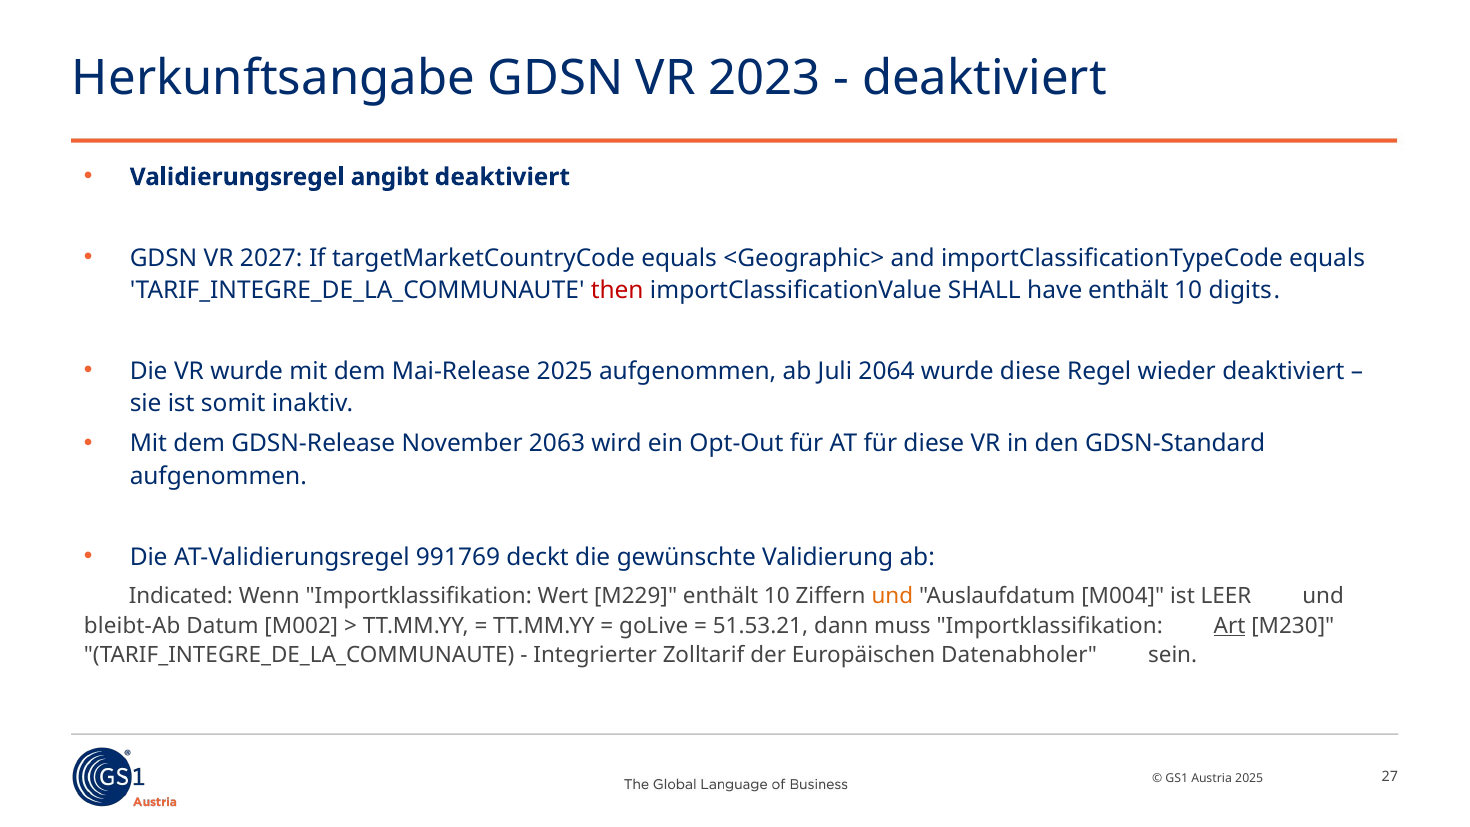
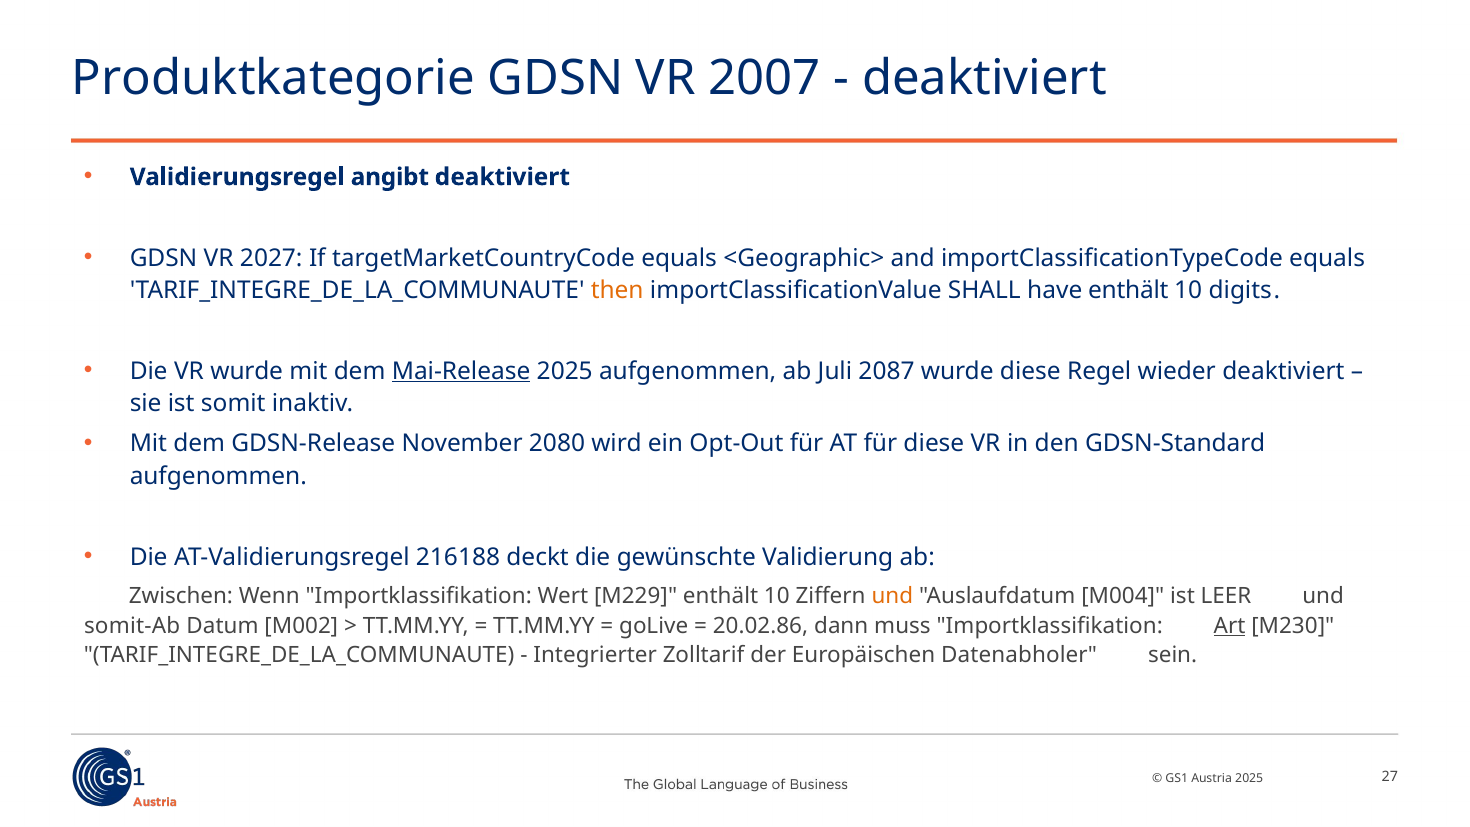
Herkunftsangabe: Herkunftsangabe -> Produktkategorie (273, 78)
2023: 2023 -> 2007 (765, 78)
then colour: red -> orange (617, 290)
Mai-Release underline: none -> present (461, 371)
2064: 2064 -> 2087 (887, 371)
2063: 2063 -> 2080 (557, 444)
991769: 991769 -> 216188 (458, 557)
Indicated: Indicated -> Zwischen (181, 596)
bleibt-Ab: bleibt-Ab -> somit-Ab (132, 626)
51.53.21: 51.53.21 -> 20.02.86 (760, 626)
